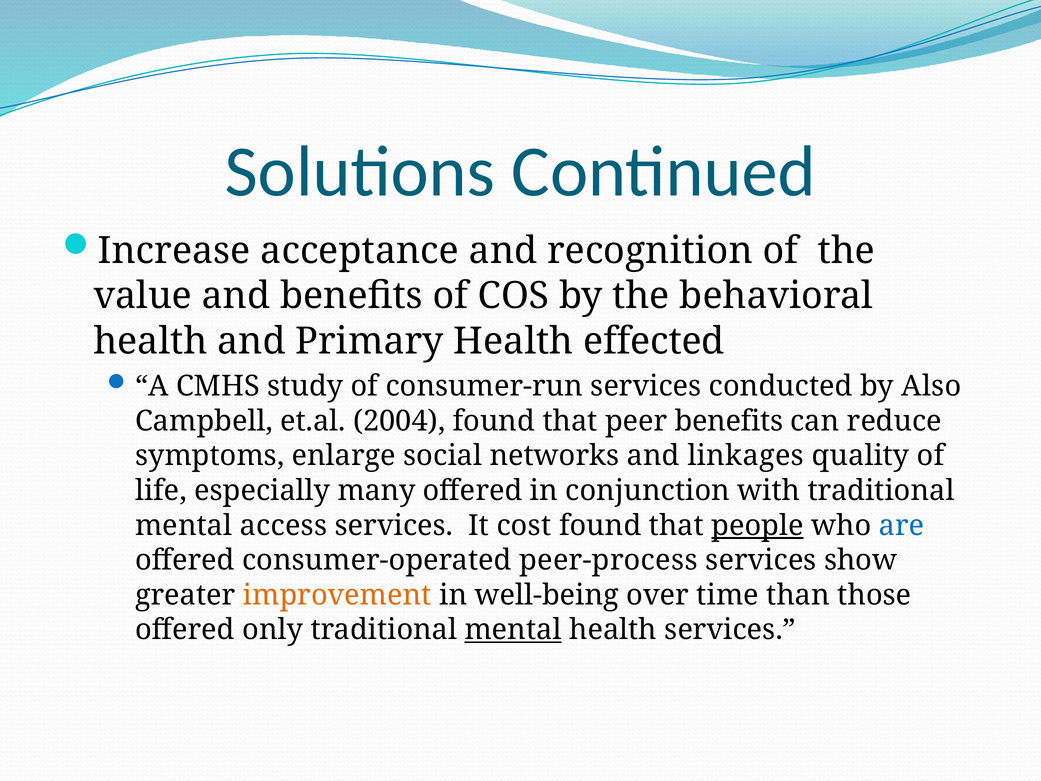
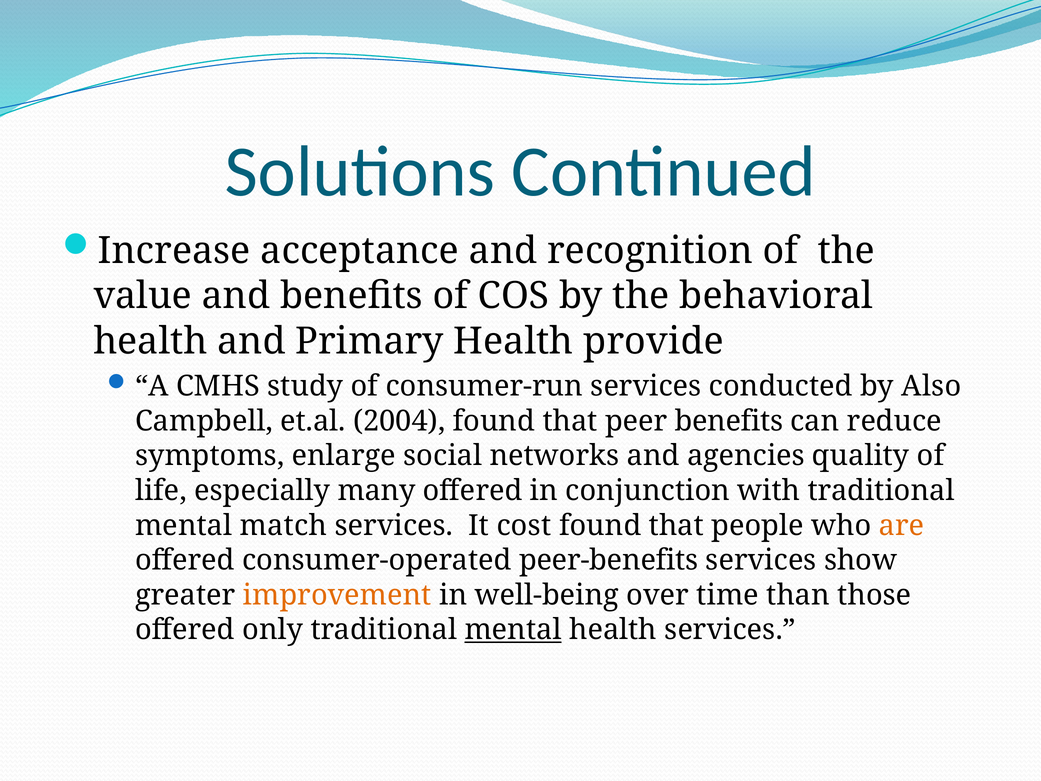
effected: effected -> provide (654, 341)
linkages: linkages -> agencies (746, 456)
access: access -> match (283, 525)
people underline: present -> none (758, 525)
are colour: blue -> orange (902, 525)
peer-process: peer-process -> peer-benefits (609, 560)
